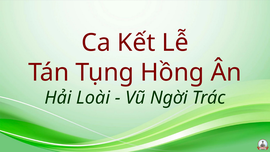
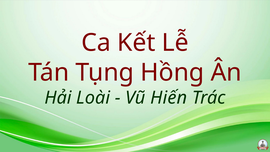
Ngời: Ngời -> Hiến (169, 98)
